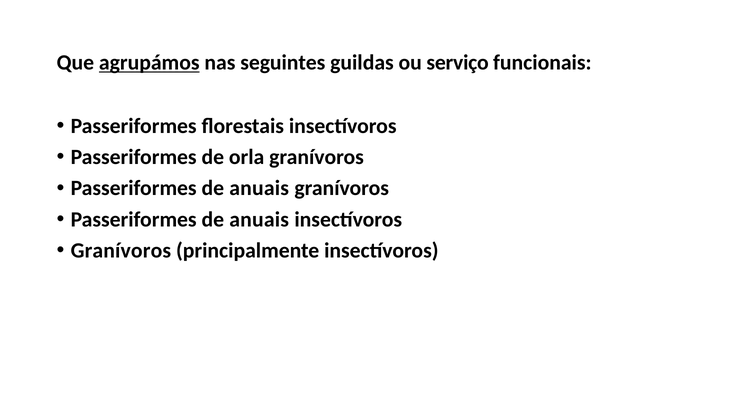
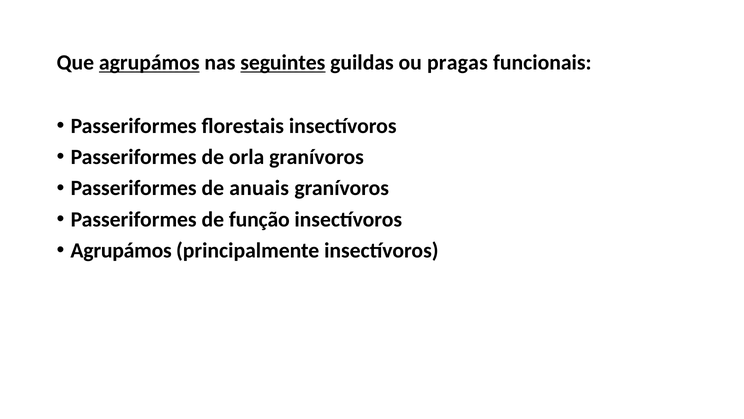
seguintes underline: none -> present (283, 63)
serviço: serviço -> pragas (457, 63)
anuais: anuais -> função (259, 219)
Granívoros: Granívoros -> Agrupámos (121, 250)
